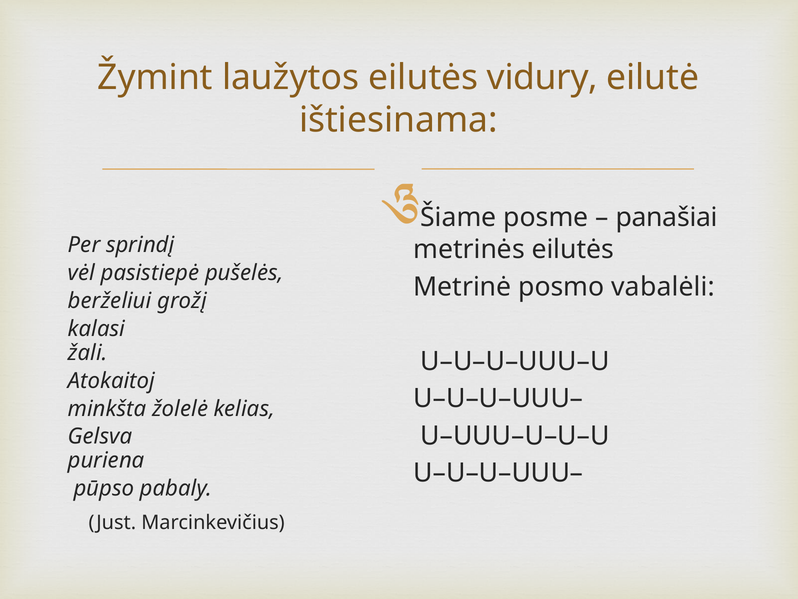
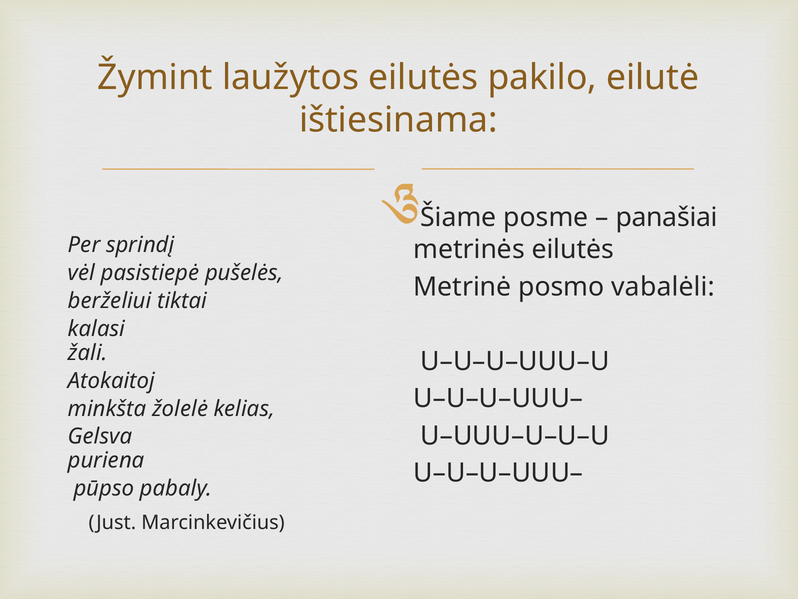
vidury: vidury -> pakilo (542, 77)
grožį: grožį -> tiktai (182, 301)
